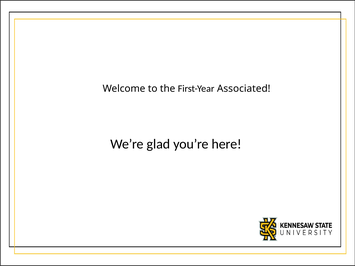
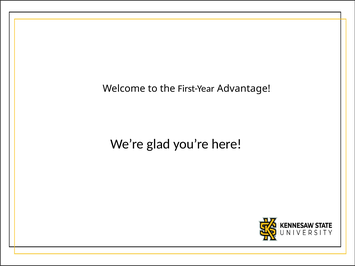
Associated: Associated -> Advantage (244, 89)
